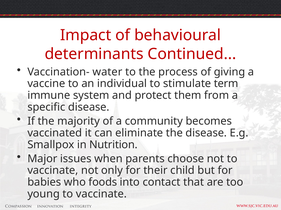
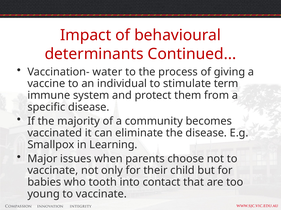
Nutrition: Nutrition -> Learning (113, 145)
foods: foods -> tooth (103, 183)
